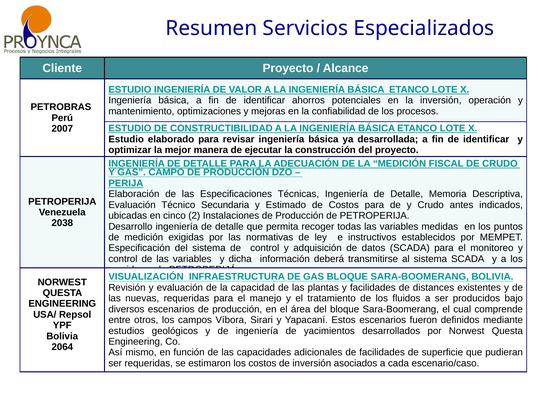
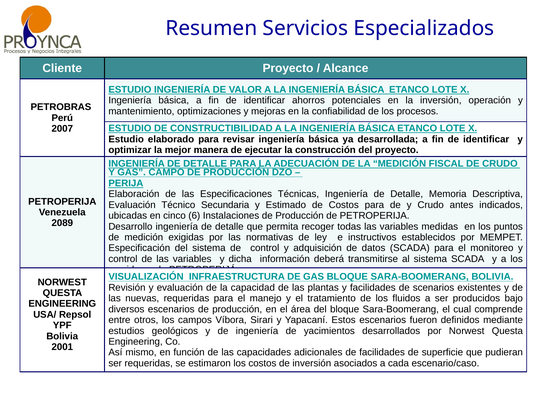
2: 2 -> 6 (194, 216)
2038: 2038 -> 2089 (62, 223)
distances: distances -> scenarios (434, 288)
2064: 2064 -> 2001 (62, 347)
